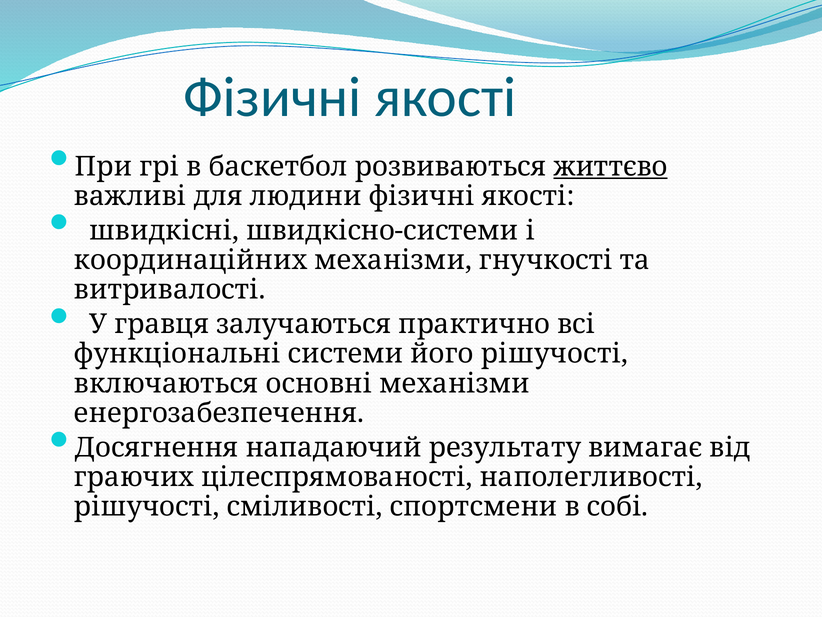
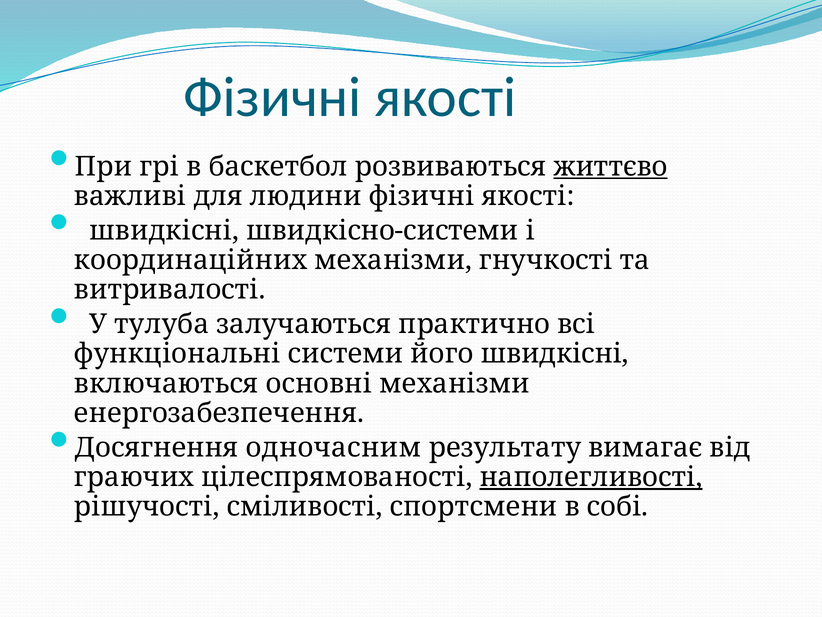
гравця: гравця -> тулуба (162, 324)
його рішучості: рішучості -> швидкісні (555, 354)
нападаючий: нападаючий -> одночасним (333, 447)
наполегливості underline: none -> present (591, 477)
